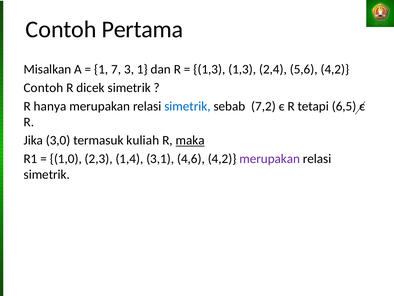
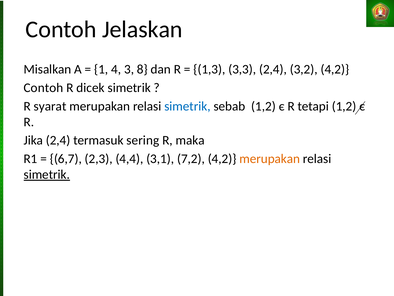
Pertama: Pertama -> Jelaskan (142, 29)
7: 7 -> 4 (116, 69)
3 1: 1 -> 8 (142, 69)
1,3 1,3: 1,3 -> 3,3 (242, 69)
5,6: 5,6 -> 3,2 (304, 69)
hanya: hanya -> syarat (50, 106)
sebab 7,2: 7,2 -> 1,2 (263, 106)
tetapi 6,5: 6,5 -> 1,2 (344, 106)
Jika 3,0: 3,0 -> 2,4 (58, 140)
kuliah: kuliah -> sering (143, 140)
maka underline: present -> none (190, 140)
1,0: 1,0 -> 6,7 (66, 159)
1,4: 1,4 -> 4,4 (129, 159)
4,6: 4,6 -> 7,2 (191, 159)
merupakan colour: purple -> orange (270, 159)
simetrik underline: none -> present (47, 174)
